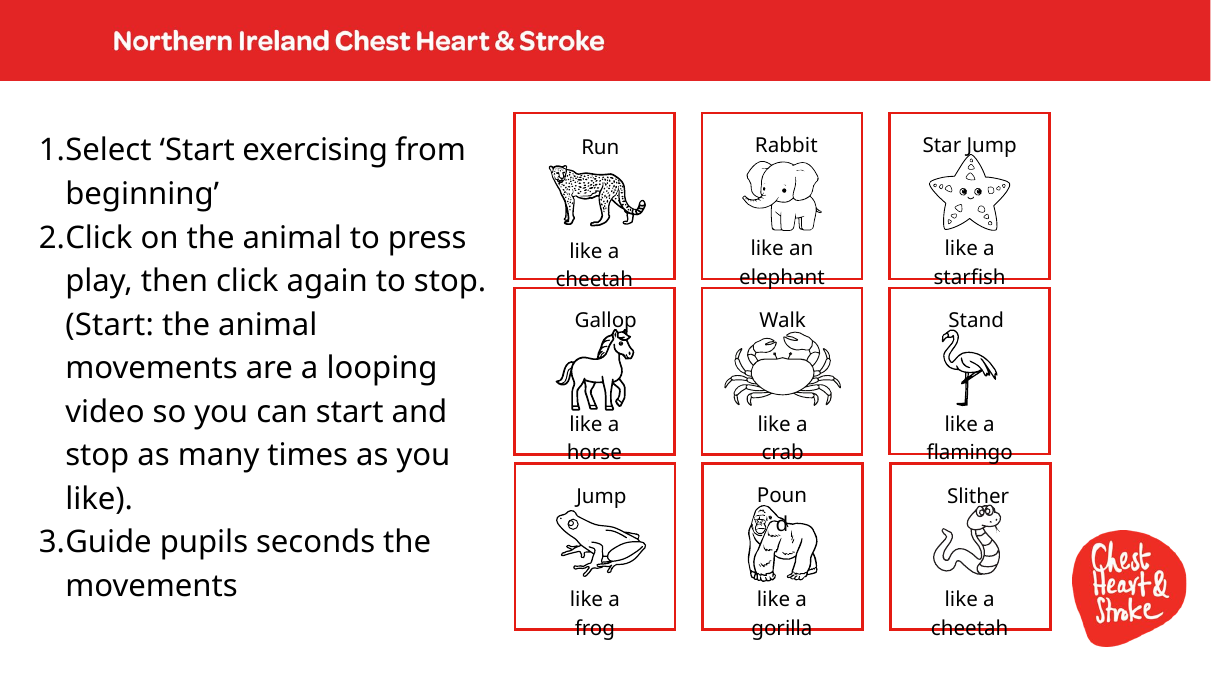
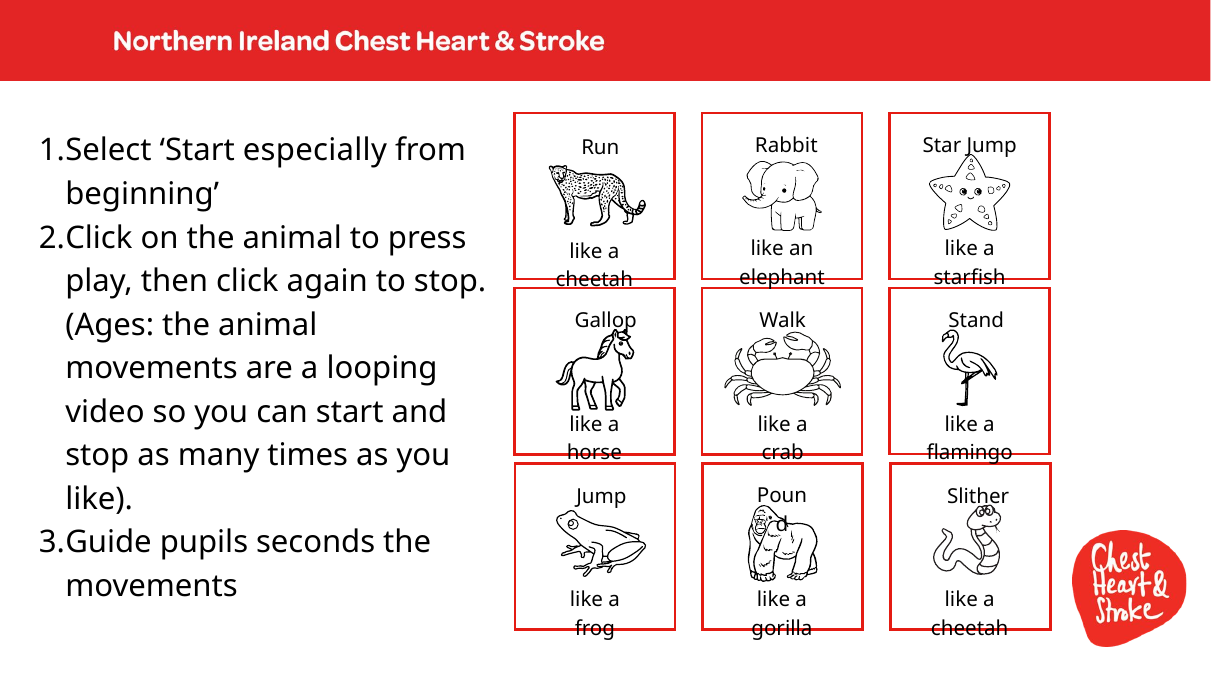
exercising: exercising -> especially (315, 151)
Start: Start -> Ages (110, 325)
